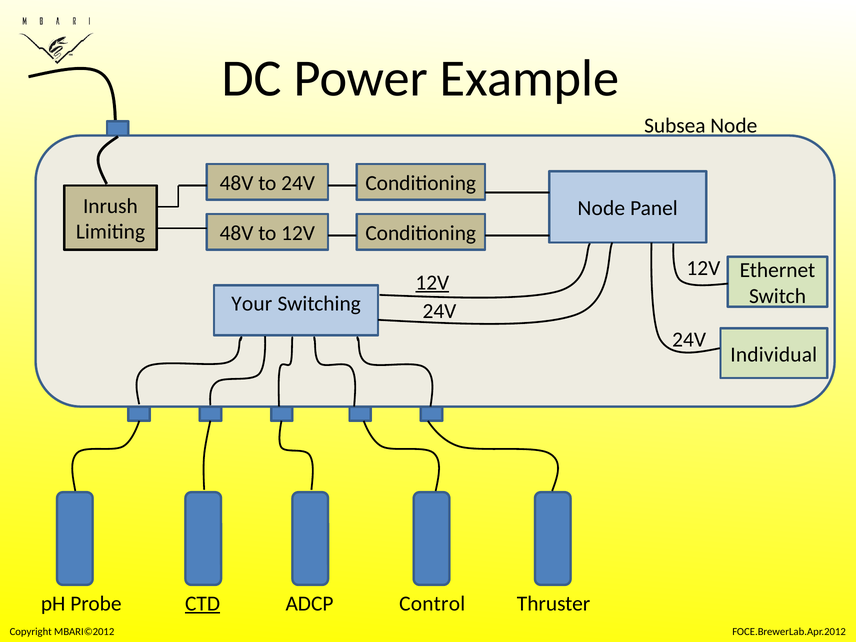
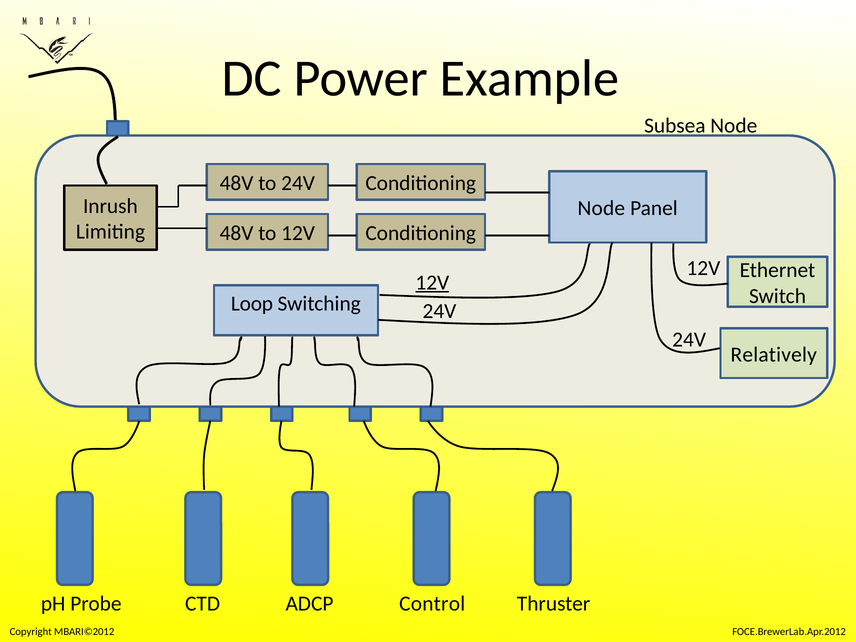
Your: Your -> Loop (252, 304)
Individual: Individual -> Relatively (774, 355)
CTD underline: present -> none (203, 603)
